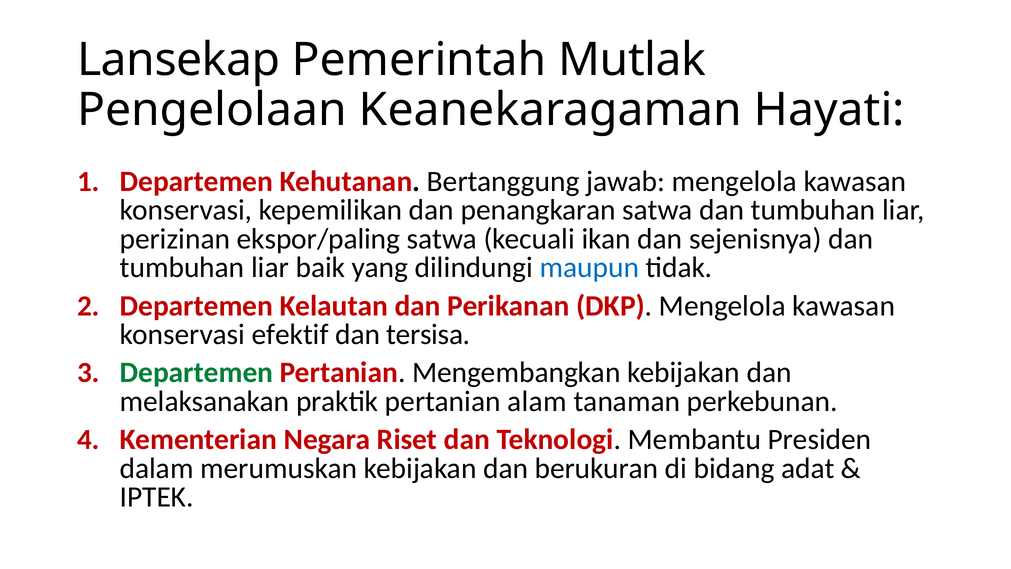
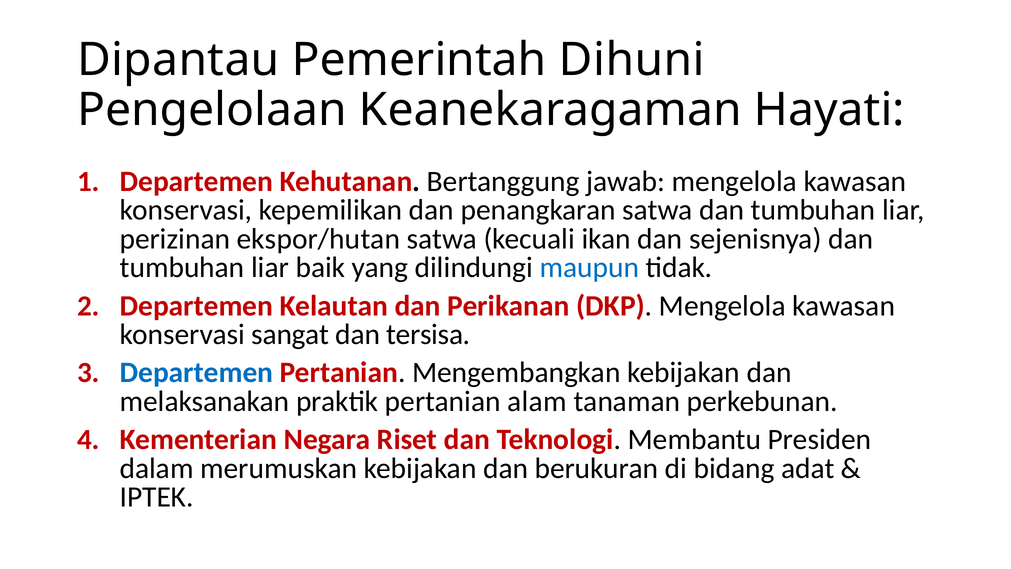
Lansekap: Lansekap -> Dipantau (178, 60)
Mutlak: Mutlak -> Dihuni (632, 60)
ekspor/paling: ekspor/paling -> ekspor/hutan (318, 239)
efektif: efektif -> sangat (290, 334)
Departemen colour: green -> blue (196, 372)
